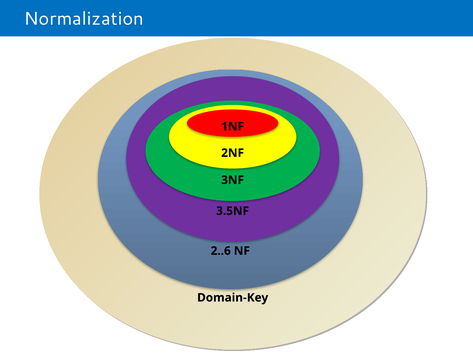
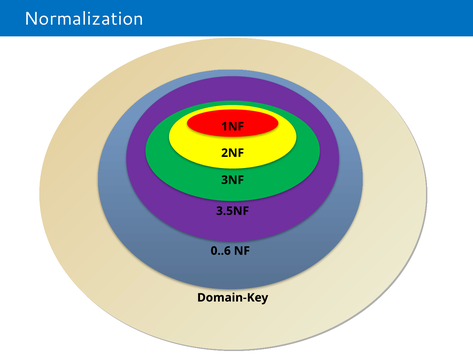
2..6: 2..6 -> 0..6 (221, 251)
